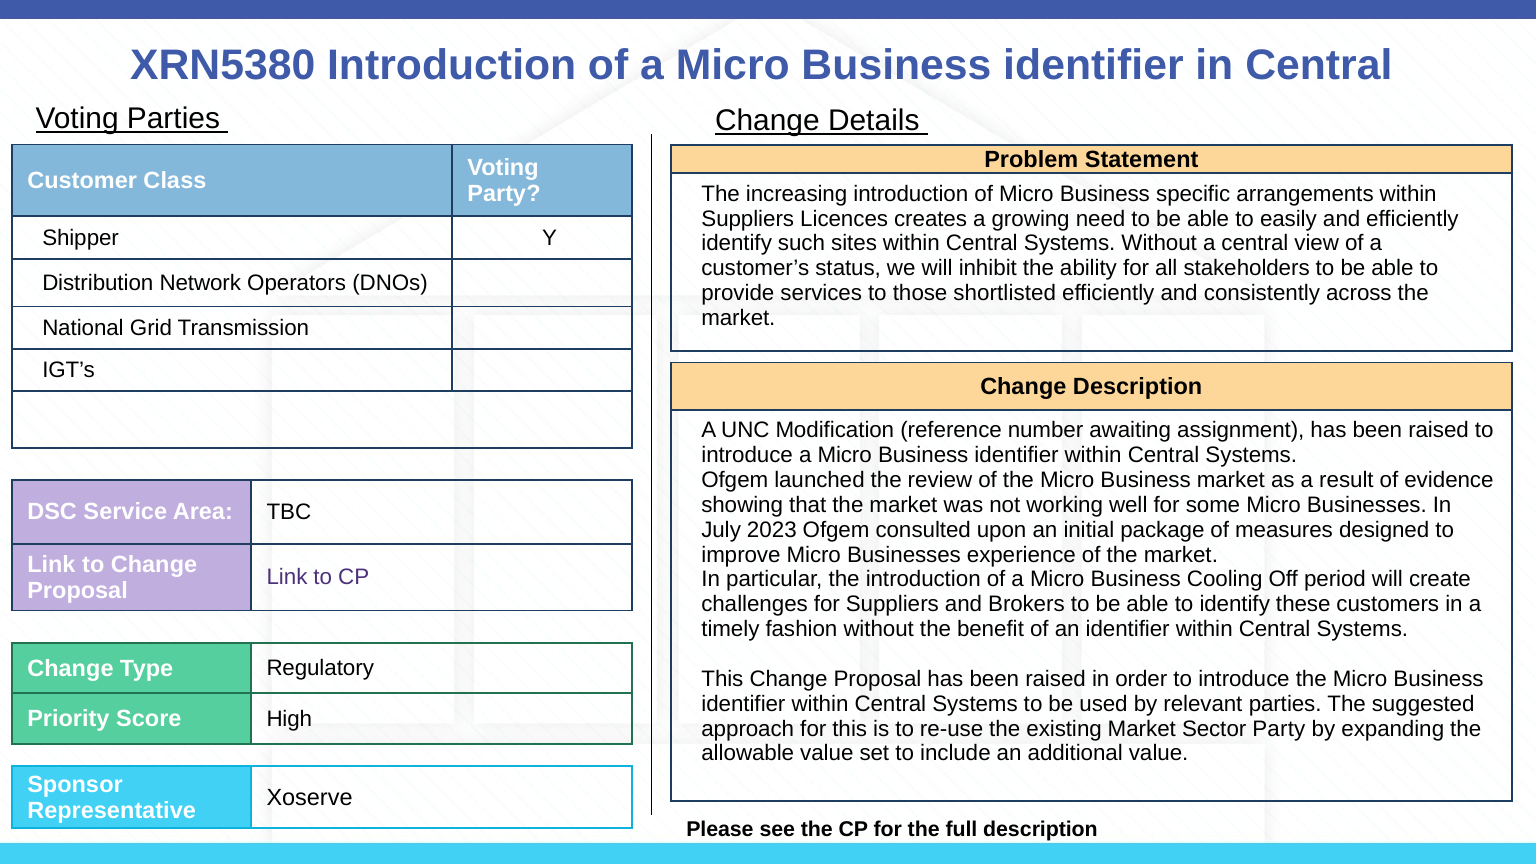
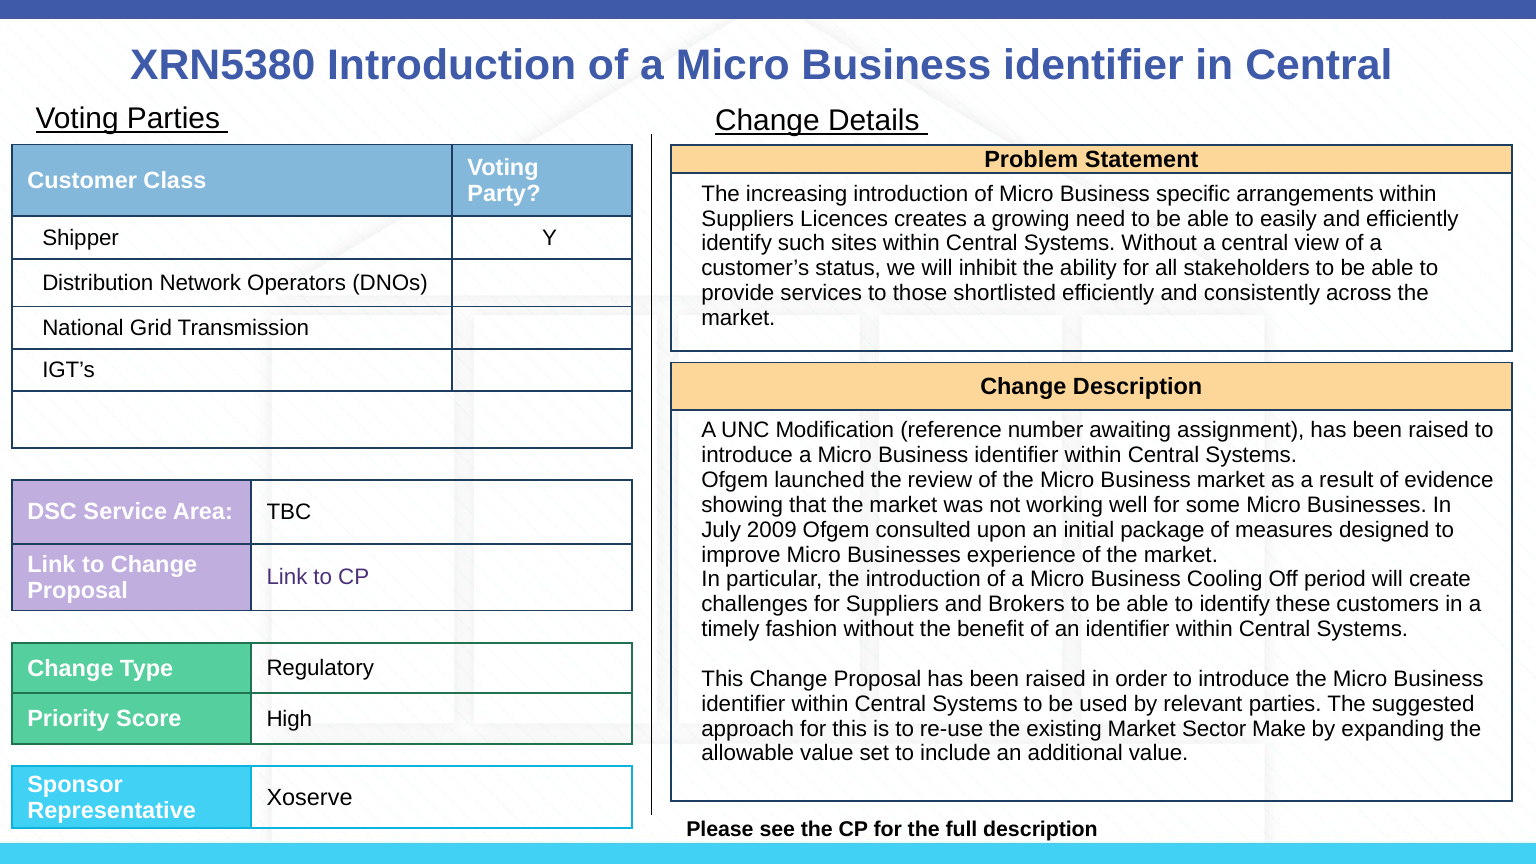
2023: 2023 -> 2009 (772, 530)
Sector Party: Party -> Make (1279, 729)
